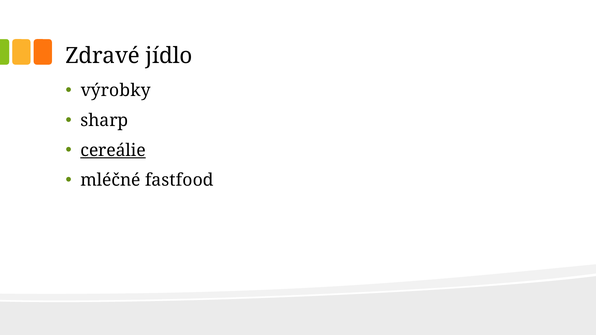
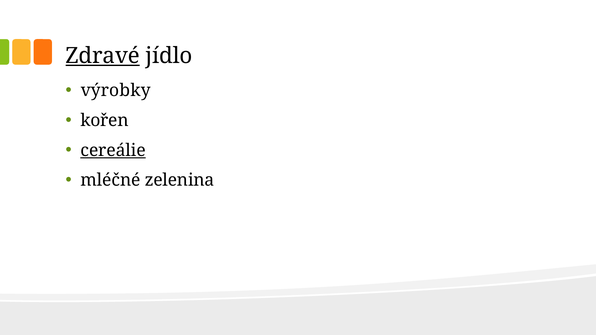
Zdravé underline: none -> present (103, 56)
sharp: sharp -> kořen (105, 120)
fastfood: fastfood -> zelenina (180, 180)
